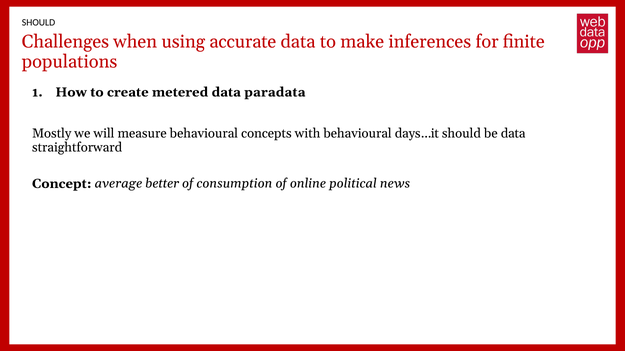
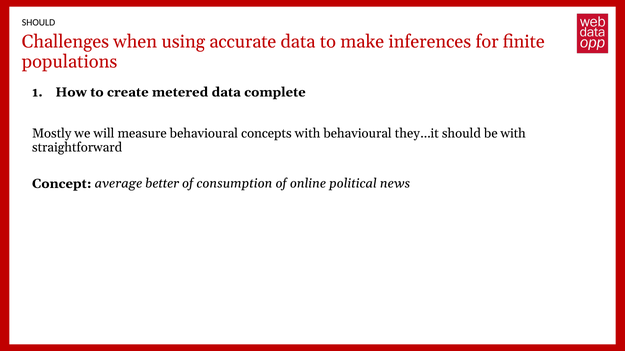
paradata: paradata -> complete (275, 92)
days…it: days…it -> they…it (417, 133)
be data: data -> with (513, 133)
